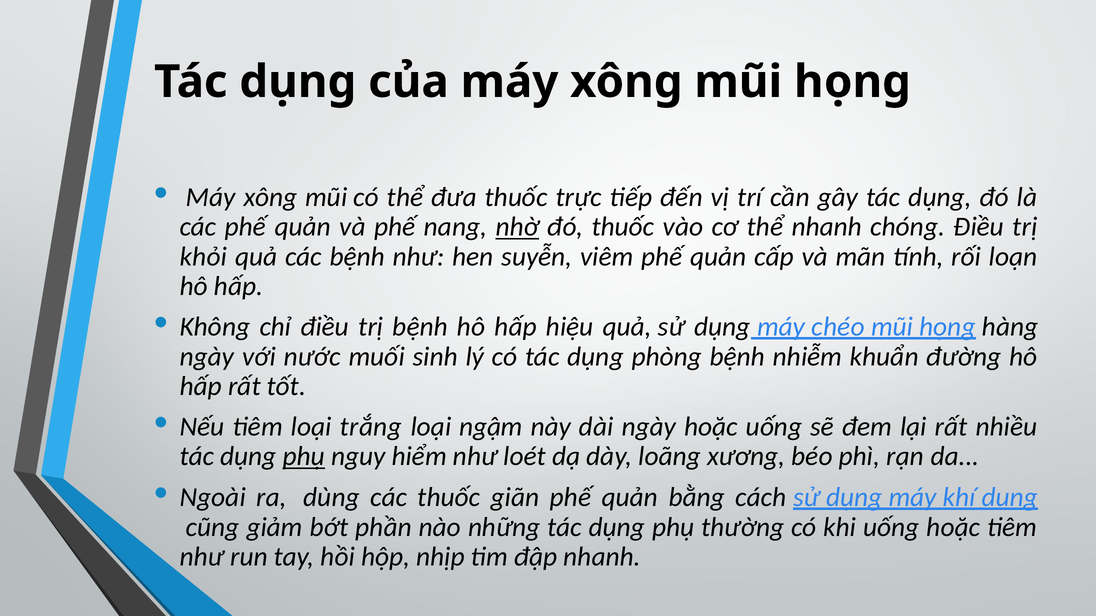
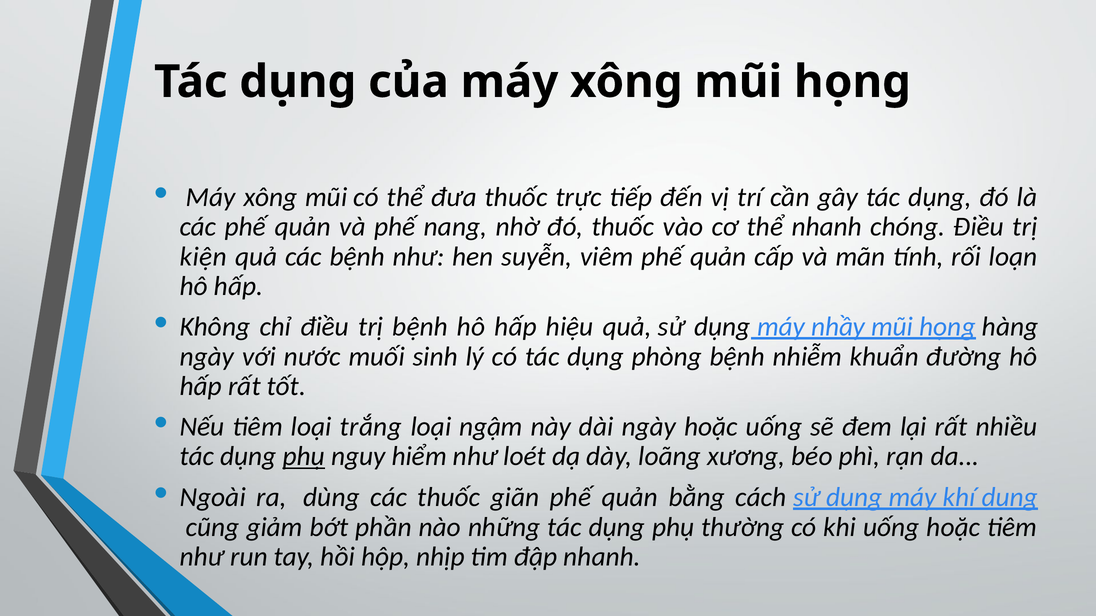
nhờ underline: present -> none (517, 227)
khỏi: khỏi -> kiện (203, 257)
chéo: chéo -> nhầy (838, 327)
